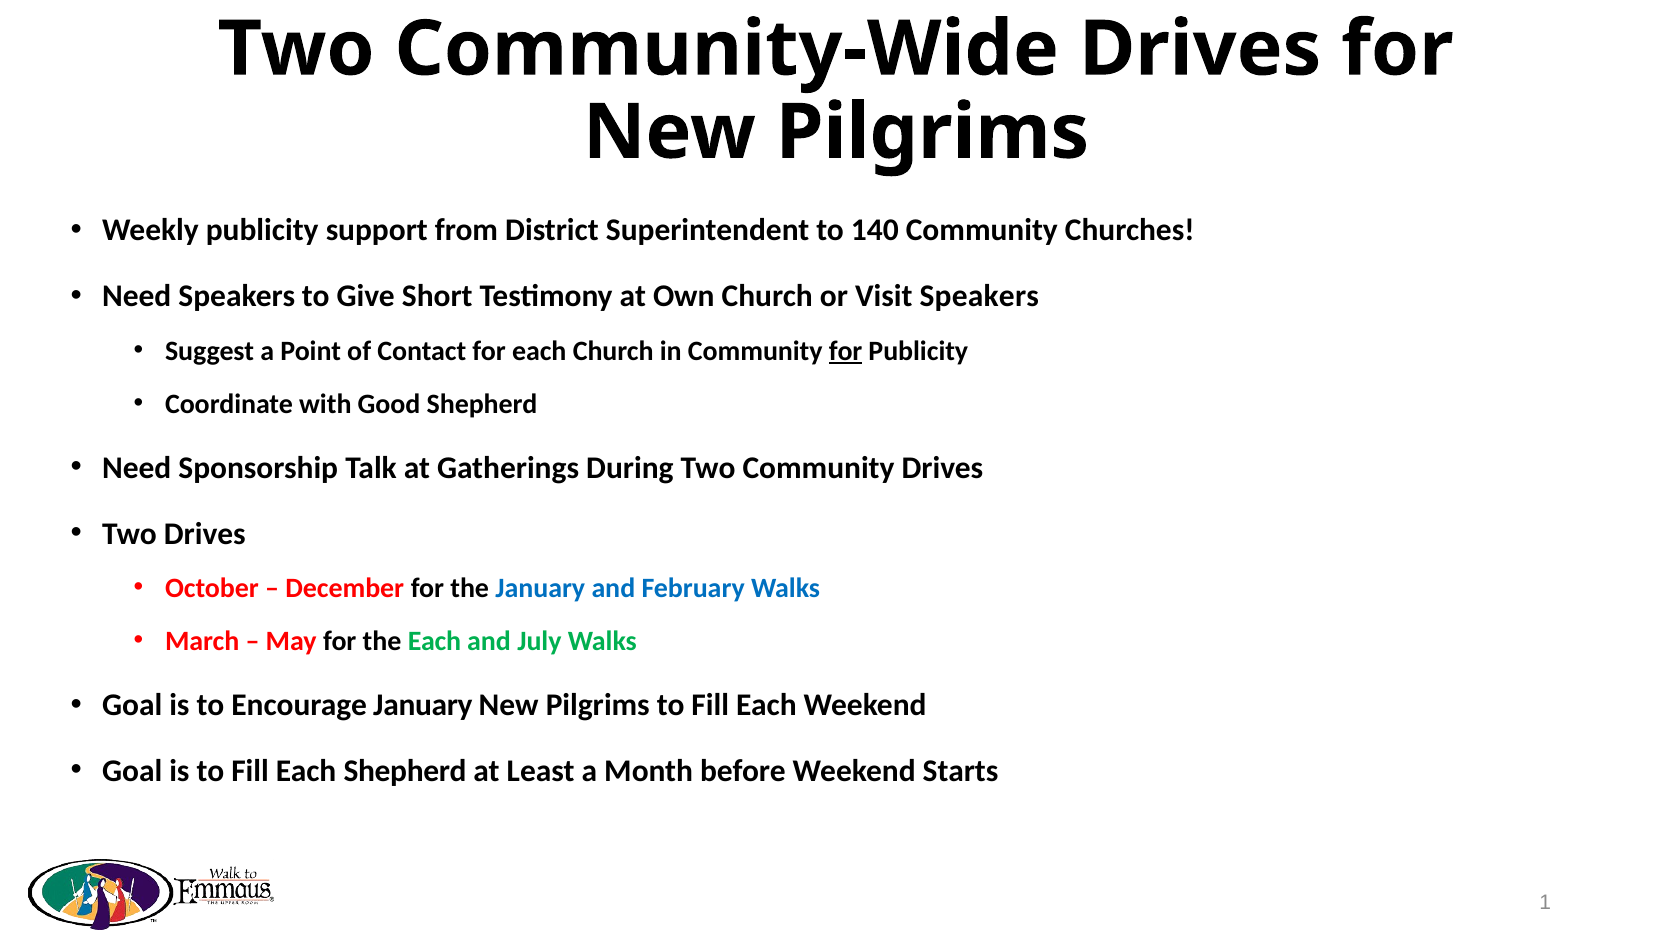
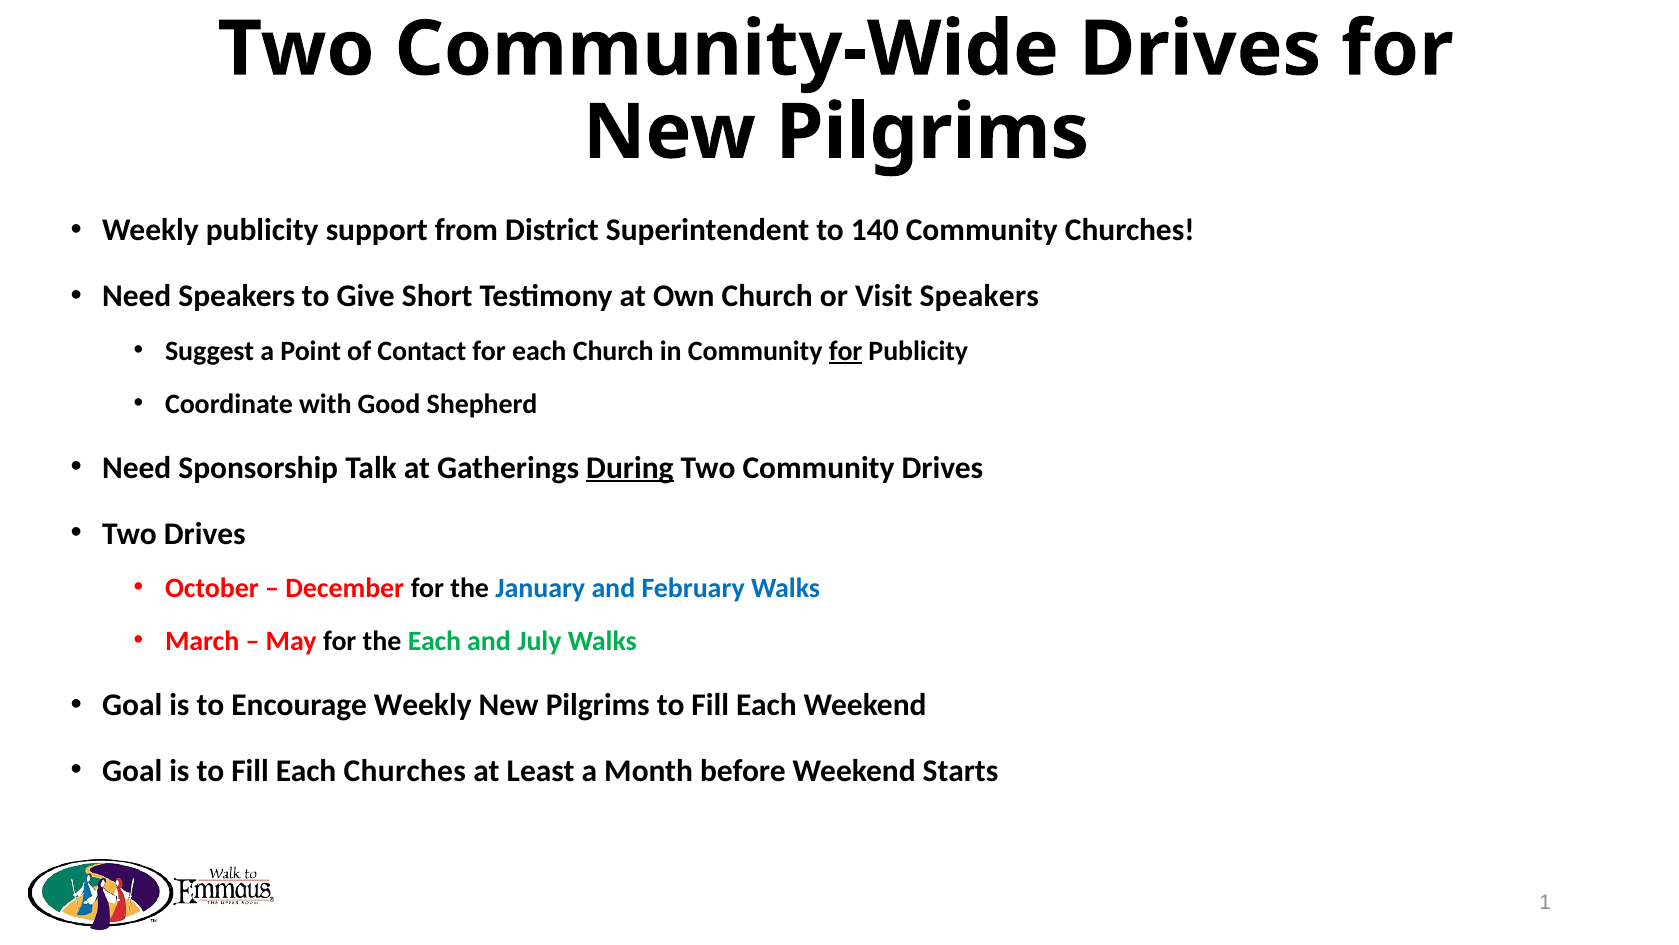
During underline: none -> present (630, 468)
Encourage January: January -> Weekly (423, 705)
Each Shepherd: Shepherd -> Churches (405, 770)
